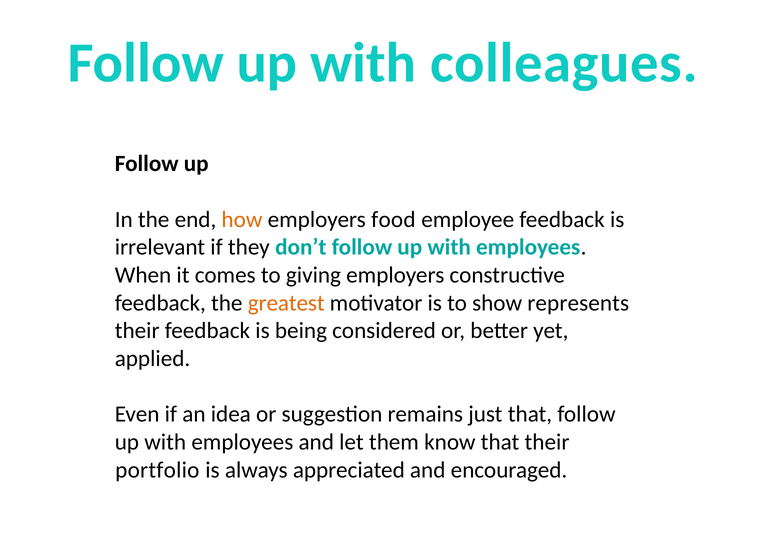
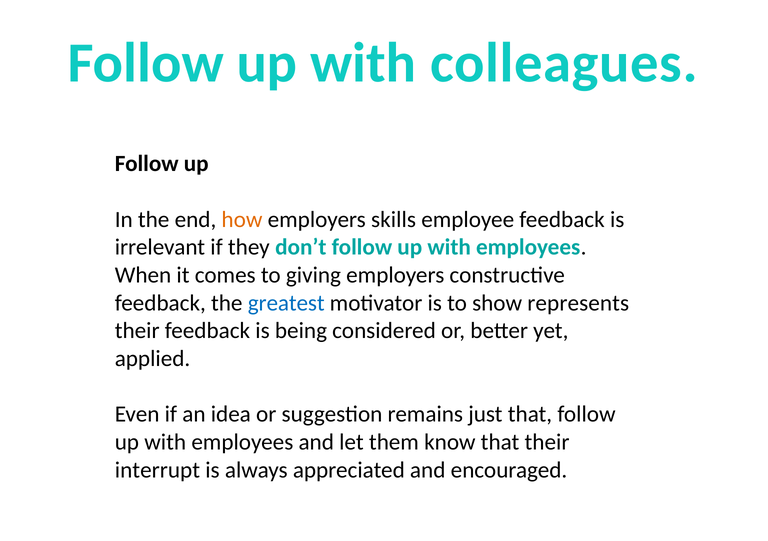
food: food -> skills (394, 220)
greatest colour: orange -> blue (286, 303)
portfolio: portfolio -> interrupt (157, 470)
